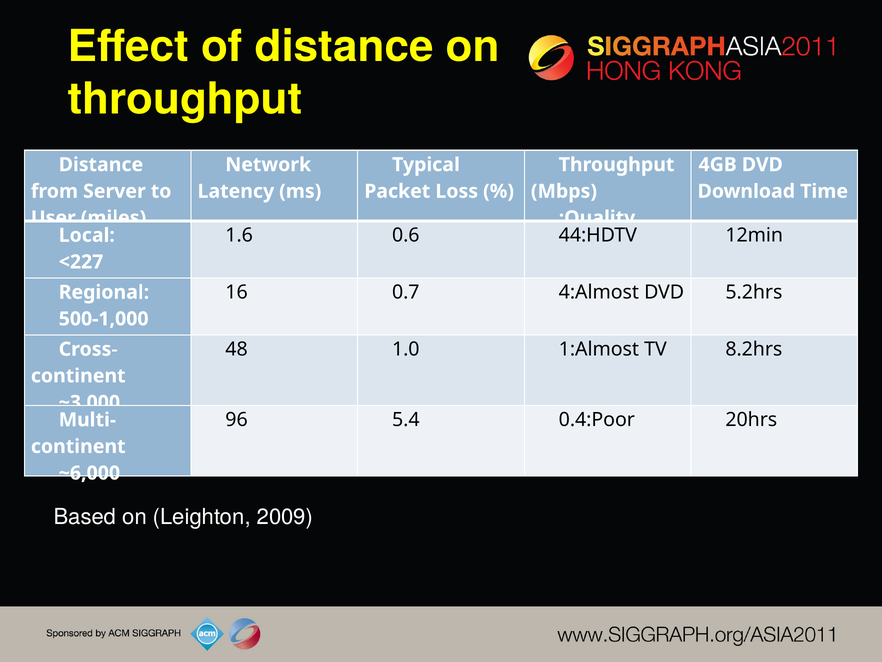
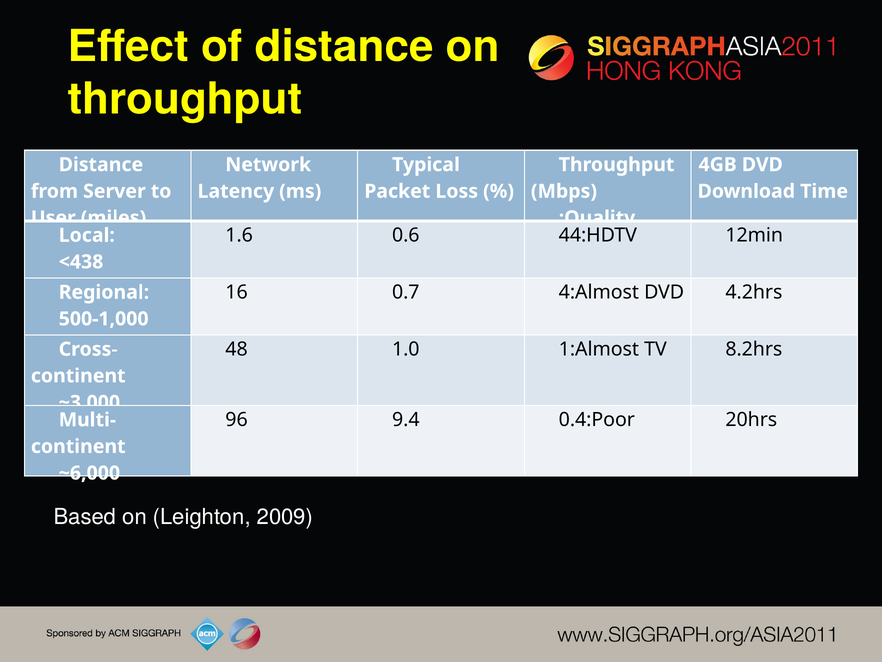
<227: <227 -> <438 (81, 262)
5.2hrs: 5.2hrs -> 4.2hrs (754, 292)
5.4: 5.4 -> 9.4 (406, 420)
